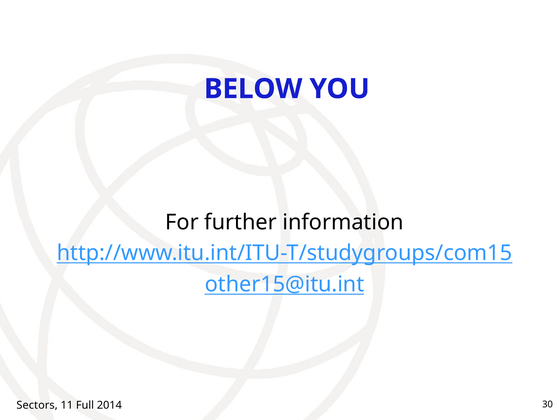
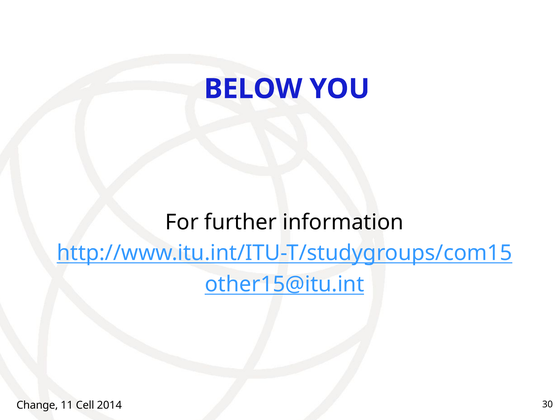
Sectors: Sectors -> Change (37, 405)
Full: Full -> Cell (85, 405)
